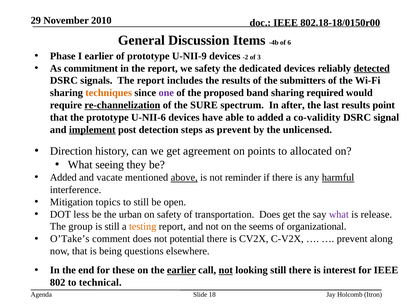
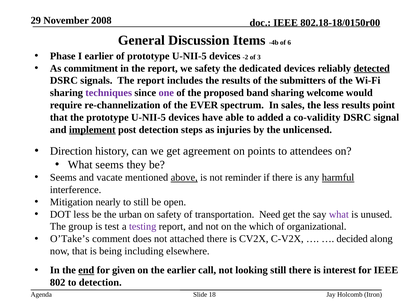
2010: 2010 -> 2008 (101, 20)
of prototype U-NII-9: U-NII-9 -> U-NII-5 (189, 56)
techniques colour: orange -> purple (109, 93)
required: required -> welcome (325, 93)
re-channelization underline: present -> none (122, 105)
SURE: SURE -> EVER (204, 105)
after: after -> sales (293, 105)
the last: last -> less (331, 105)
the prototype U-NII-6: U-NII-6 -> U-NII-5 (148, 117)
as prevent: prevent -> injuries (234, 130)
allocated: allocated -> attendees (311, 151)
What seeing: seeing -> seems (110, 164)
Added: Added -> Seems (63, 177)
topics: topics -> nearly (108, 202)
transportation Does: Does -> Need (270, 214)
release: release -> unused (376, 214)
is still: still -> test (112, 226)
testing colour: orange -> purple (143, 226)
seems: seems -> which (261, 226)
potential: potential -> attached (187, 239)
prevent: prevent -> decided (352, 239)
questions: questions -> including (144, 251)
end underline: none -> present (86, 270)
these: these -> given (124, 270)
earlier underline: present -> none (181, 270)
not underline: present -> none (226, 270)
to technical: technical -> detection (100, 282)
